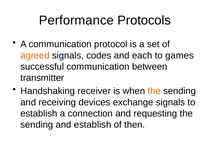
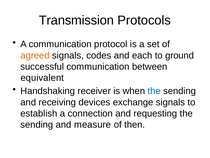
Performance: Performance -> Transmission (76, 20)
games: games -> ground (180, 55)
transmitter: transmitter -> equivalent (42, 78)
the colour: orange -> blue (154, 91)
and establish: establish -> measure (93, 124)
